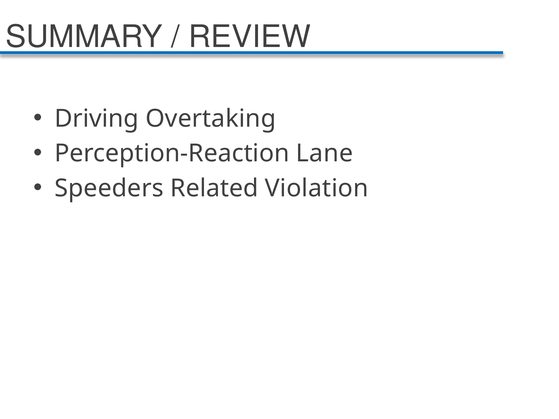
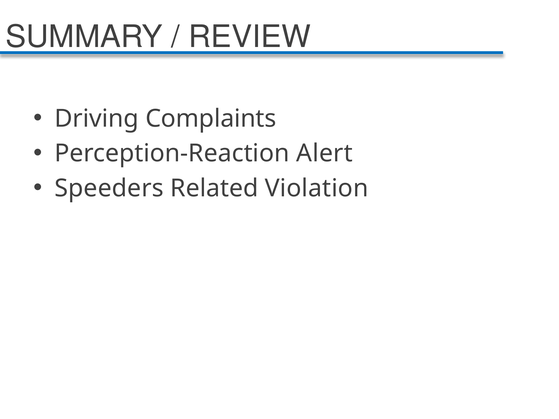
Overtaking: Overtaking -> Complaints (211, 119)
Lane: Lane -> Alert (325, 154)
